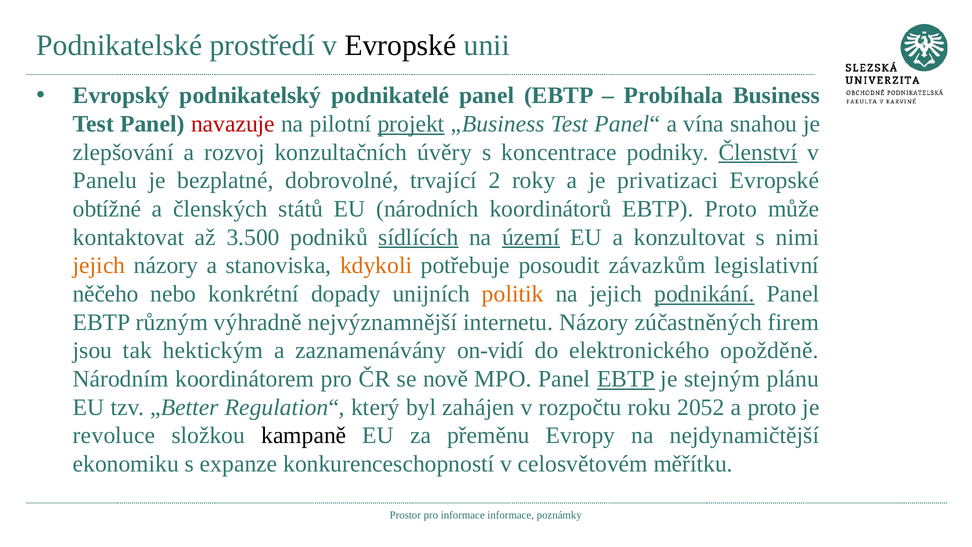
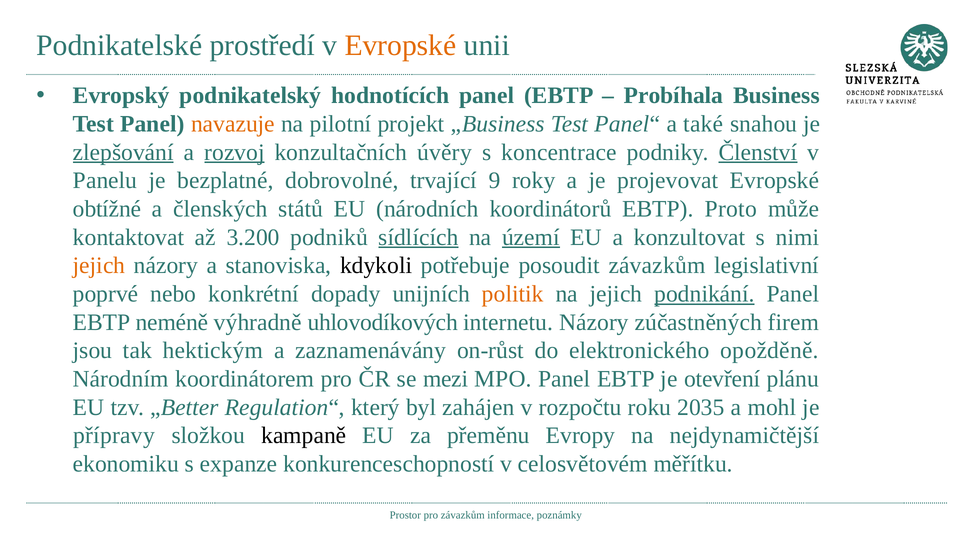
Evropské colour: black -> orange (400, 45)
podnikatelé: podnikatelé -> hodnotících (390, 96)
navazuje colour: red -> orange (233, 124)
projekt underline: present -> none (411, 124)
vína: vína -> také (703, 124)
zlepšování underline: none -> present (123, 152)
rozvoj underline: none -> present (235, 152)
2: 2 -> 9 (495, 181)
privatizaci: privatizaci -> projevovat (668, 181)
3.500: 3.500 -> 3.200 (253, 237)
kdykoli colour: orange -> black (376, 265)
něčeho: něčeho -> poprvé (106, 294)
různým: různým -> neméně (172, 322)
nejvýznamnější: nejvýznamnější -> uhlovodíkových (383, 322)
on-vidí: on-vidí -> on-růst (490, 350)
nově: nově -> mezi (446, 379)
EBTP underline: present -> none (626, 379)
stejným: stejným -> otevření (722, 379)
2052: 2052 -> 2035 (701, 407)
a proto: proto -> mohl (772, 407)
revoluce: revoluce -> přípravy (114, 435)
pro informace: informace -> závazkům (463, 515)
